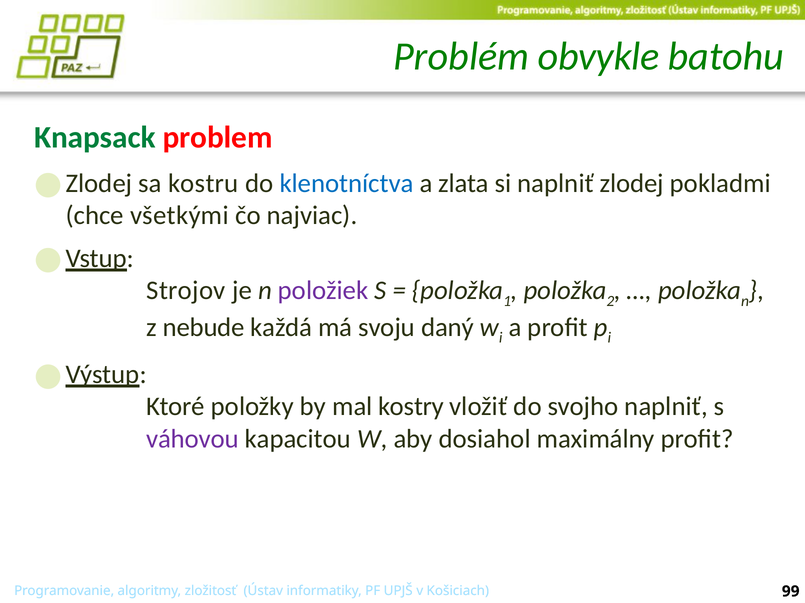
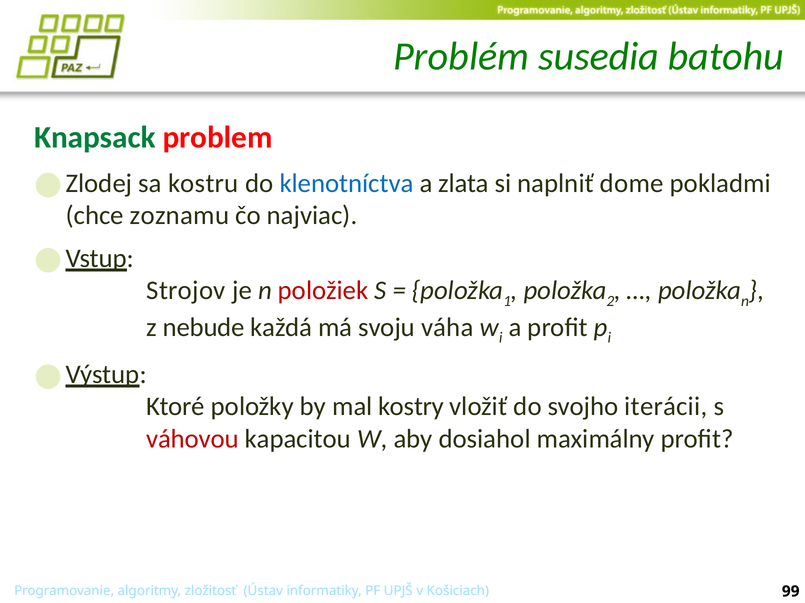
obvykle: obvykle -> susedia (599, 56)
naplniť zlodej: zlodej -> dome (632, 184)
všetkými: všetkými -> zoznamu (179, 216)
položiek colour: purple -> red (323, 291)
daný: daný -> váha (447, 328)
svojho naplniť: naplniť -> iterácii (666, 407)
váhovou colour: purple -> red (193, 439)
